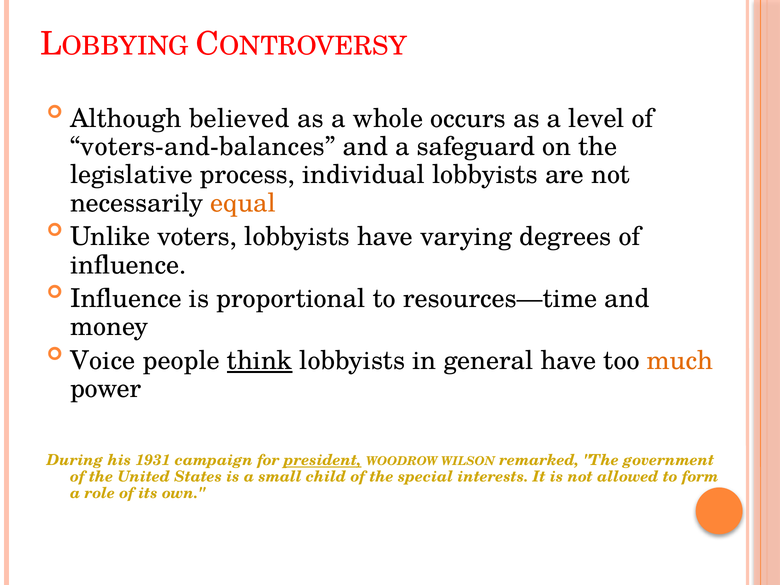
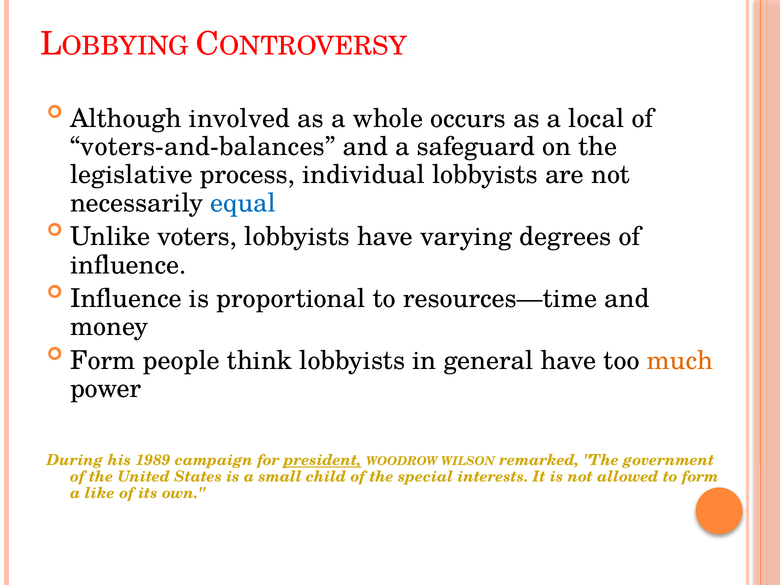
believed: believed -> involved (239, 119)
level: level -> local (596, 119)
equal colour: orange -> blue (243, 203)
Voice: Voice -> Form (103, 361)
think underline: present -> none (260, 361)
1931: 1931 -> 1989 (153, 460)
role: role -> like (100, 493)
